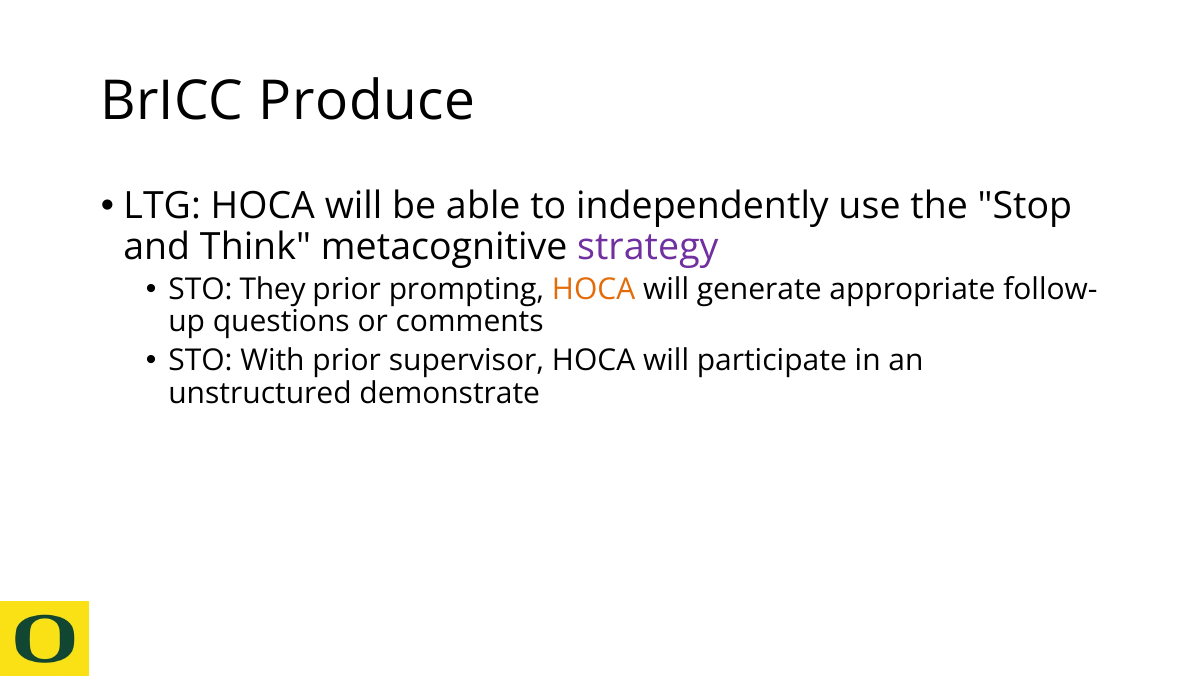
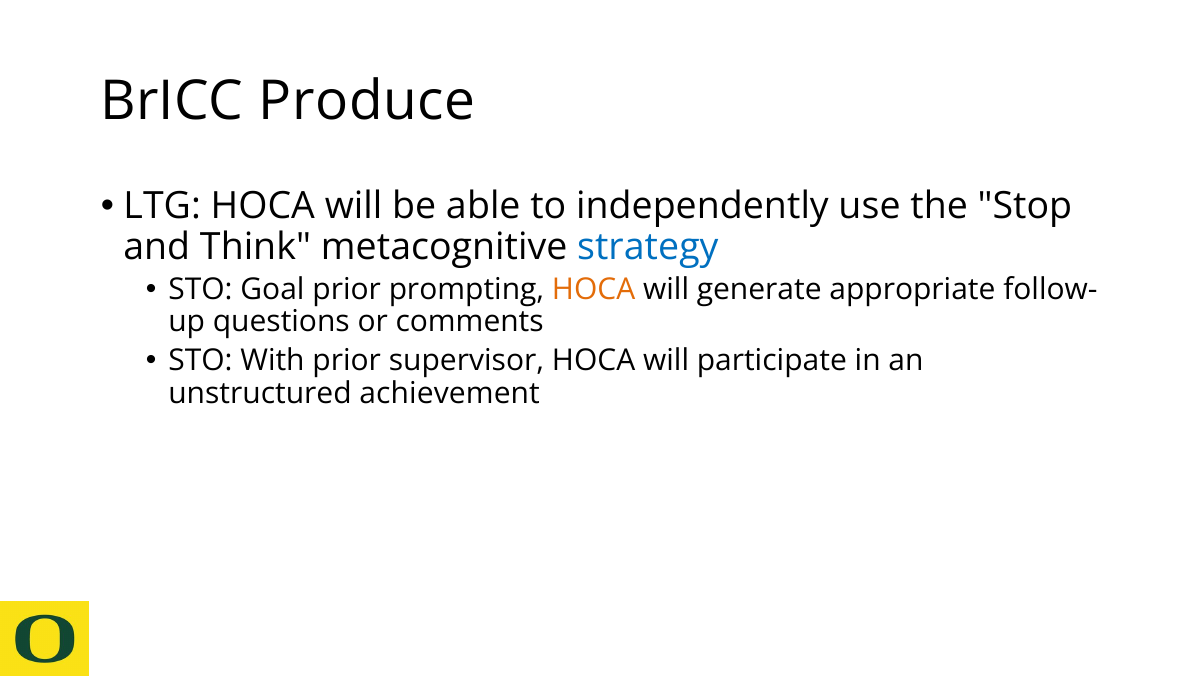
strategy colour: purple -> blue (648, 247)
They: They -> Goal (272, 289)
demonstrate: demonstrate -> achievement (450, 393)
